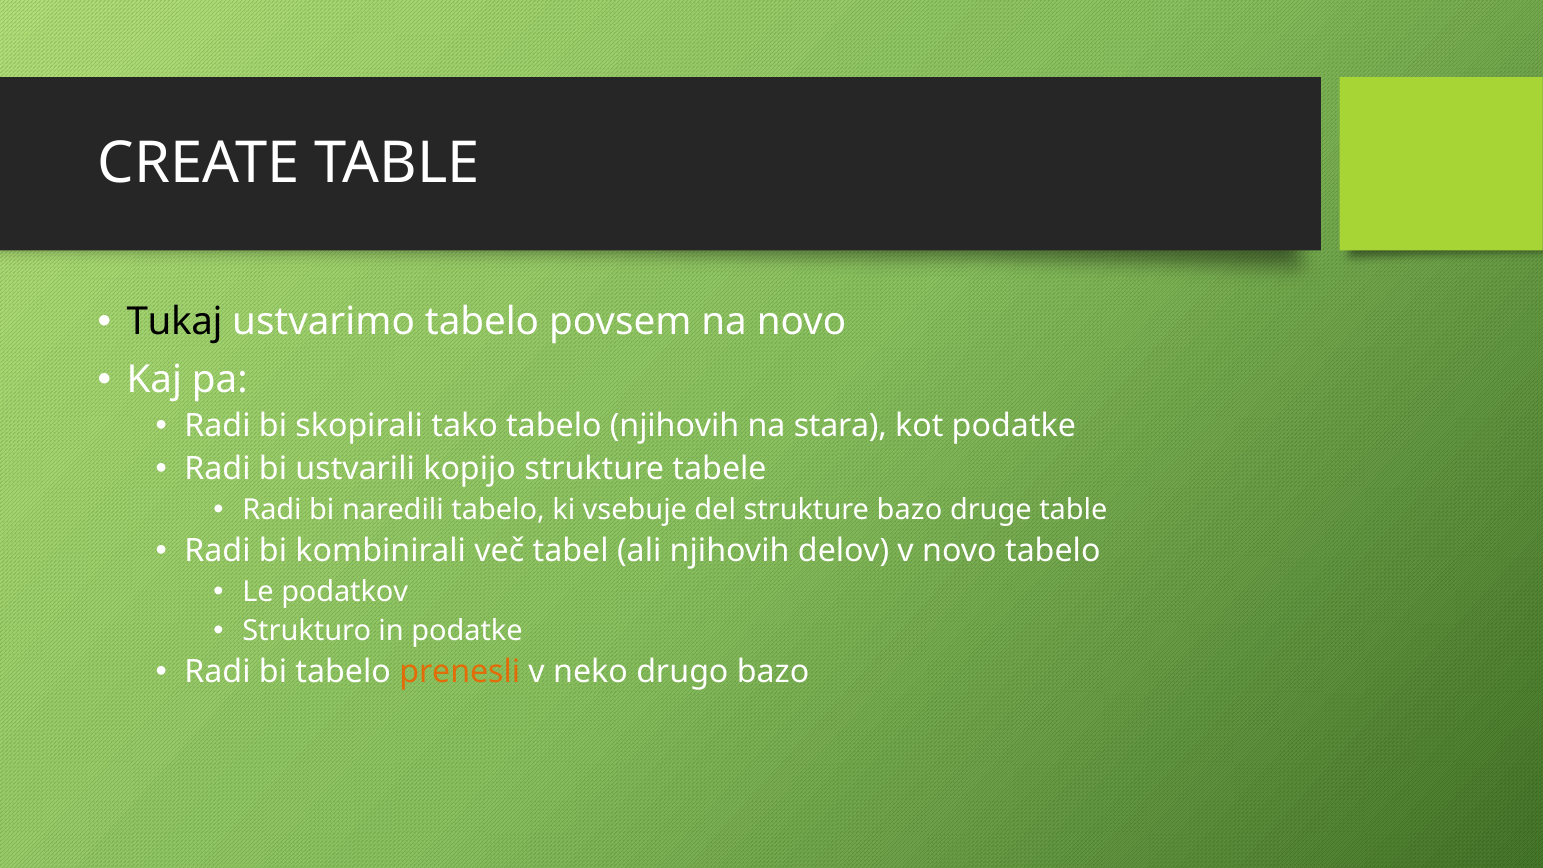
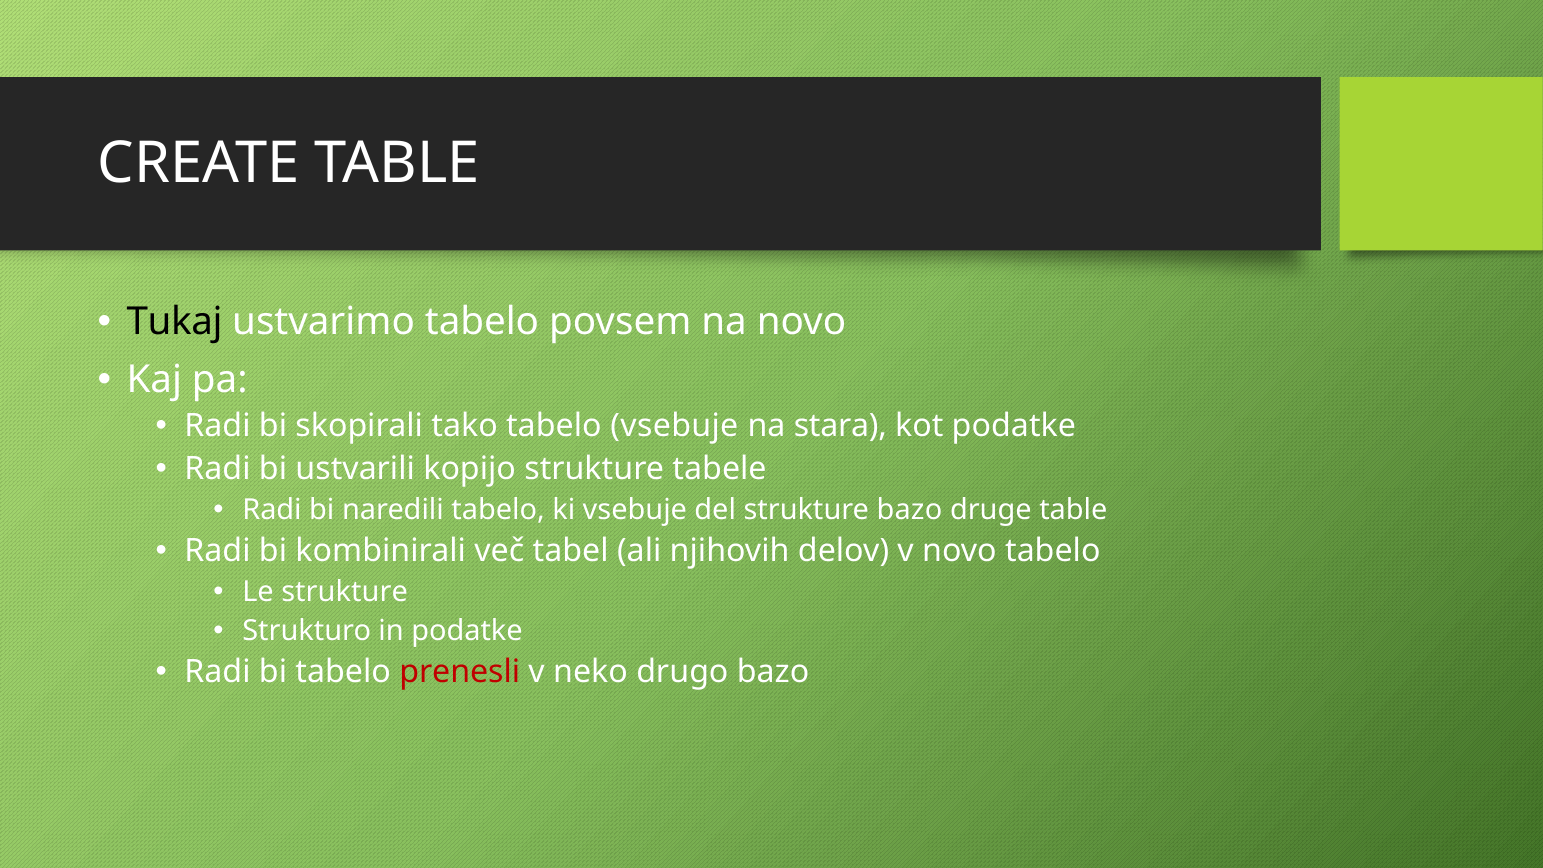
tabelo njihovih: njihovih -> vsebuje (674, 426)
Le podatkov: podatkov -> strukture (345, 592)
prenesli colour: orange -> red (460, 672)
